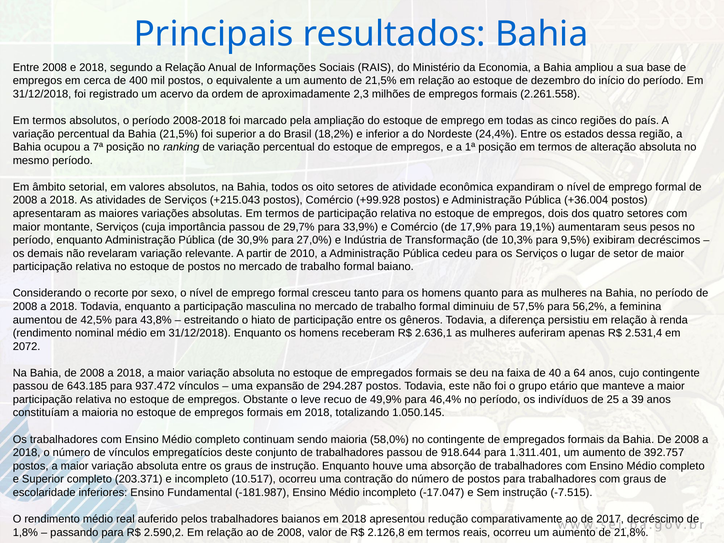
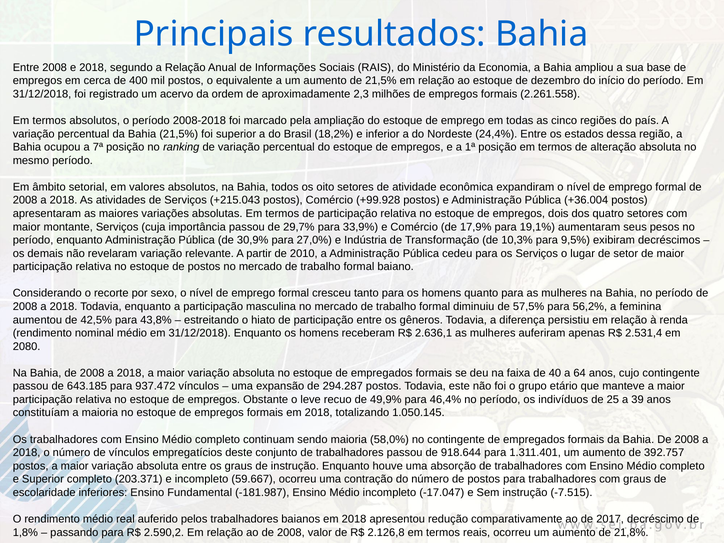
2072: 2072 -> 2080 (27, 346)
10.517: 10.517 -> 59.667 (254, 479)
